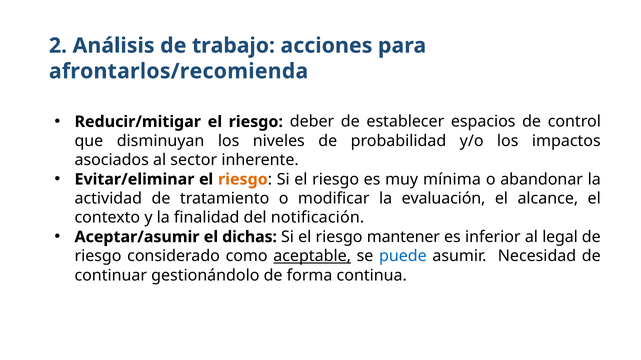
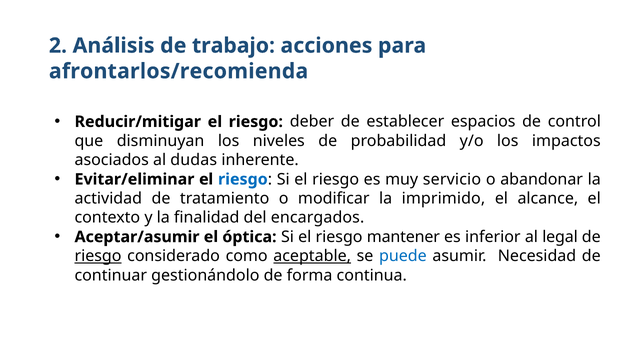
sector: sector -> dudas (194, 160)
riesgo colour: orange -> blue (243, 180)
mínima: mínima -> servicio (452, 180)
evaluación: evaluación -> imprimido (443, 199)
notificación: notificación -> encargados (318, 218)
dichas: dichas -> óptica (249, 237)
riesgo underline: none -> present (98, 257)
